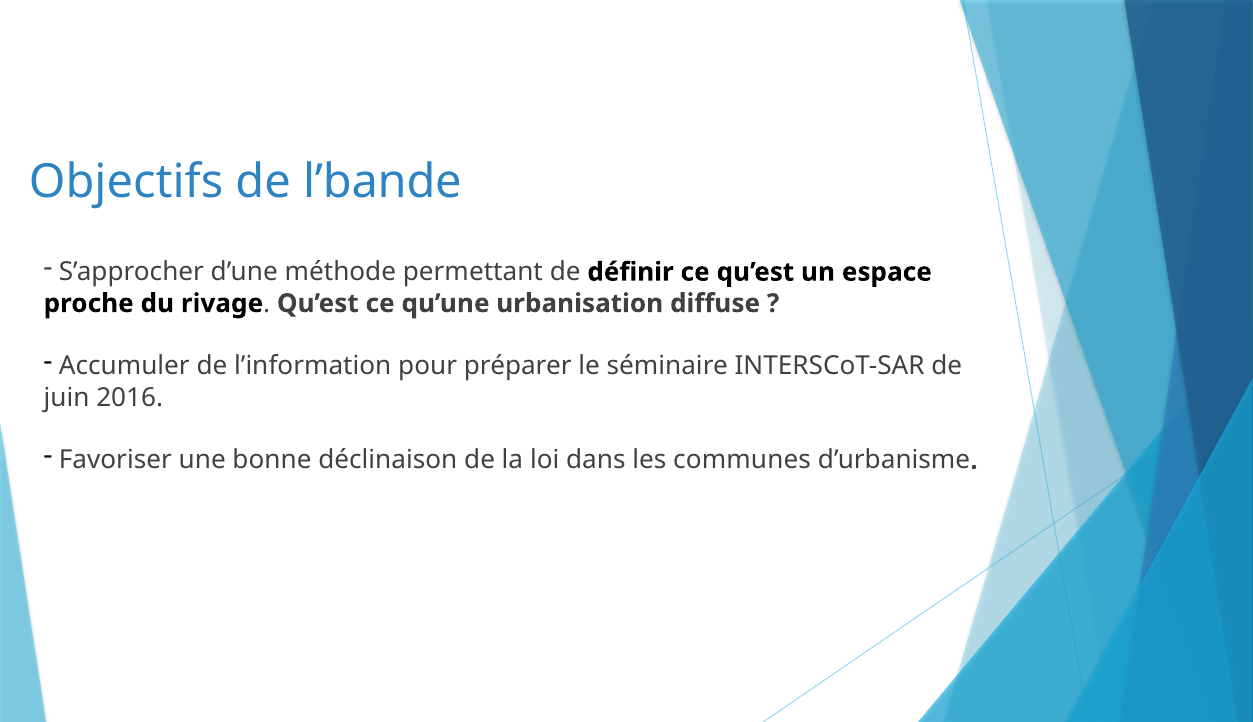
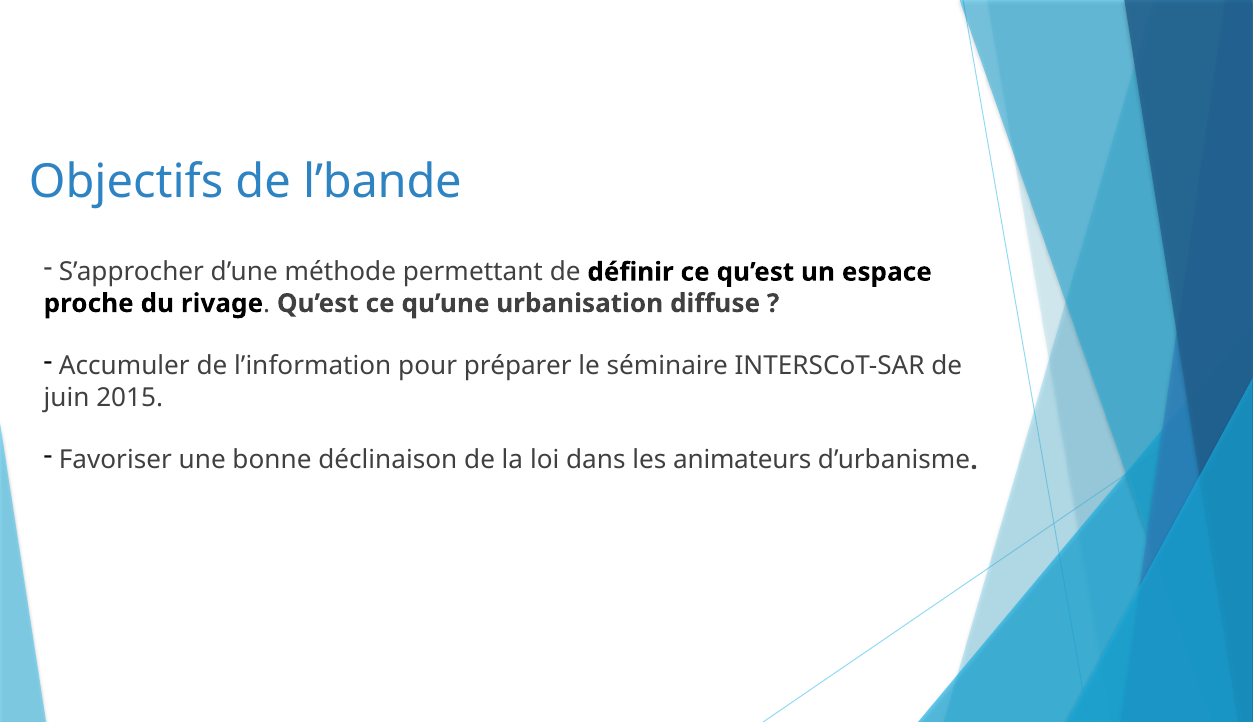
2016: 2016 -> 2015 (130, 397)
communes: communes -> animateurs (742, 460)
